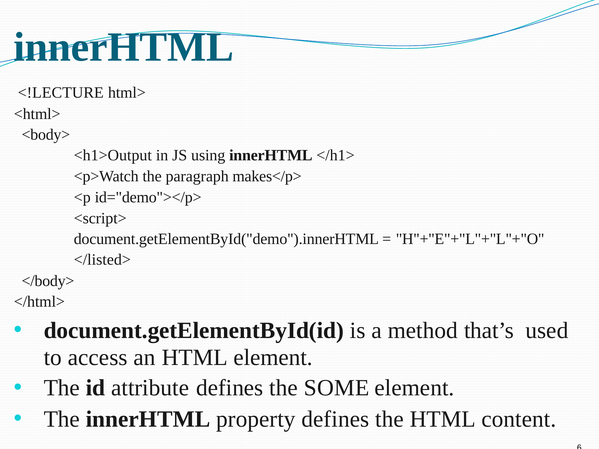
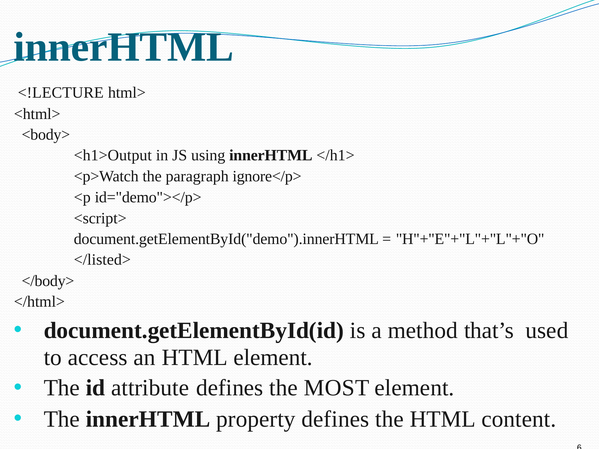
makes</p>: makes</p> -> ignore</p> (267, 176)
SOME: SOME -> MOST (337, 388)
